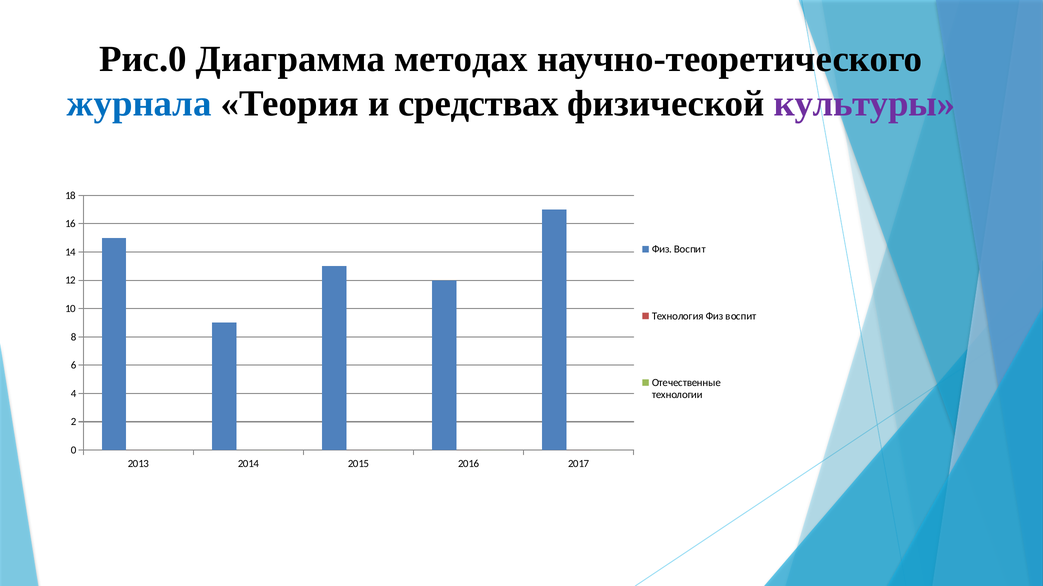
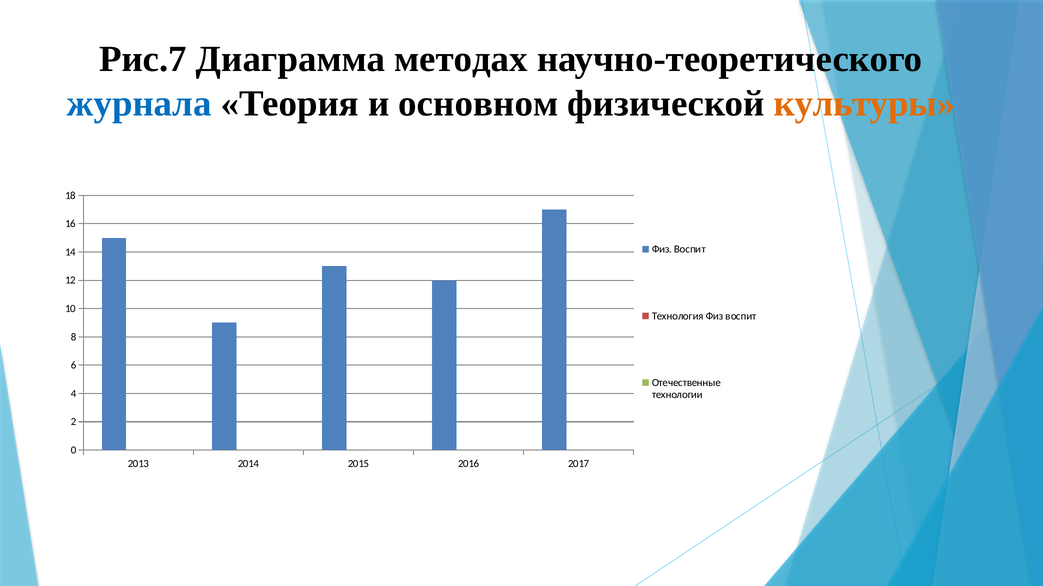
Рис.0: Рис.0 -> Рис.7 (143, 59)
средствах: средствах -> основном (478, 104)
культуры colour: purple -> orange (864, 104)
